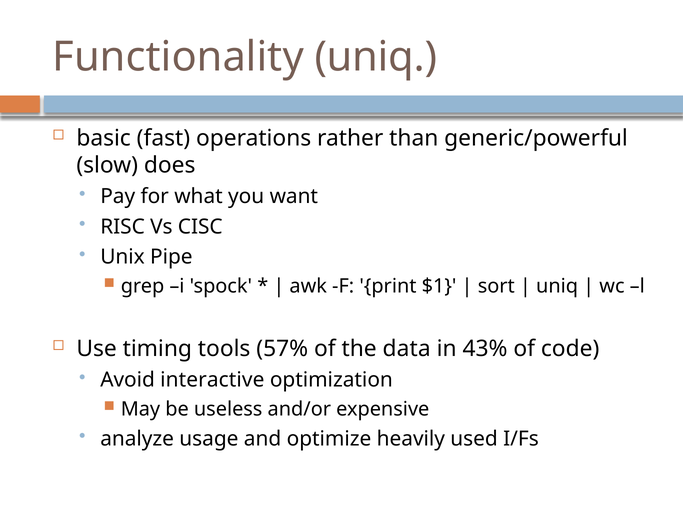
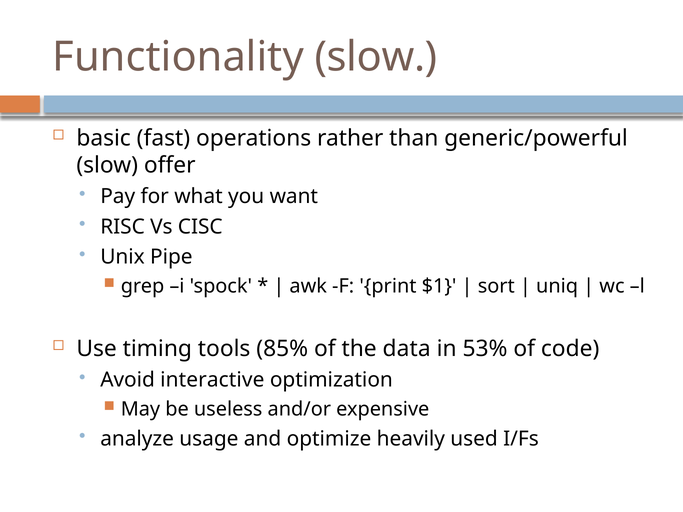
Functionality uniq: uniq -> slow (376, 57)
does: does -> offer (170, 165)
57%: 57% -> 85% (282, 349)
43%: 43% -> 53% (485, 349)
